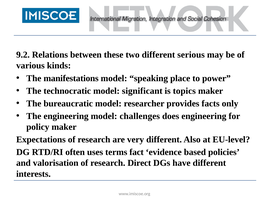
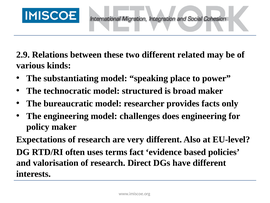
9.2: 9.2 -> 2.9 (23, 55)
serious: serious -> related (191, 55)
manifestations: manifestations -> substantiating (71, 78)
significant: significant -> structured (142, 91)
topics: topics -> broad (184, 91)
